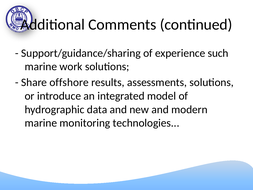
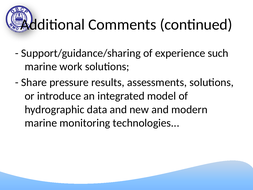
offshore: offshore -> pressure (69, 82)
